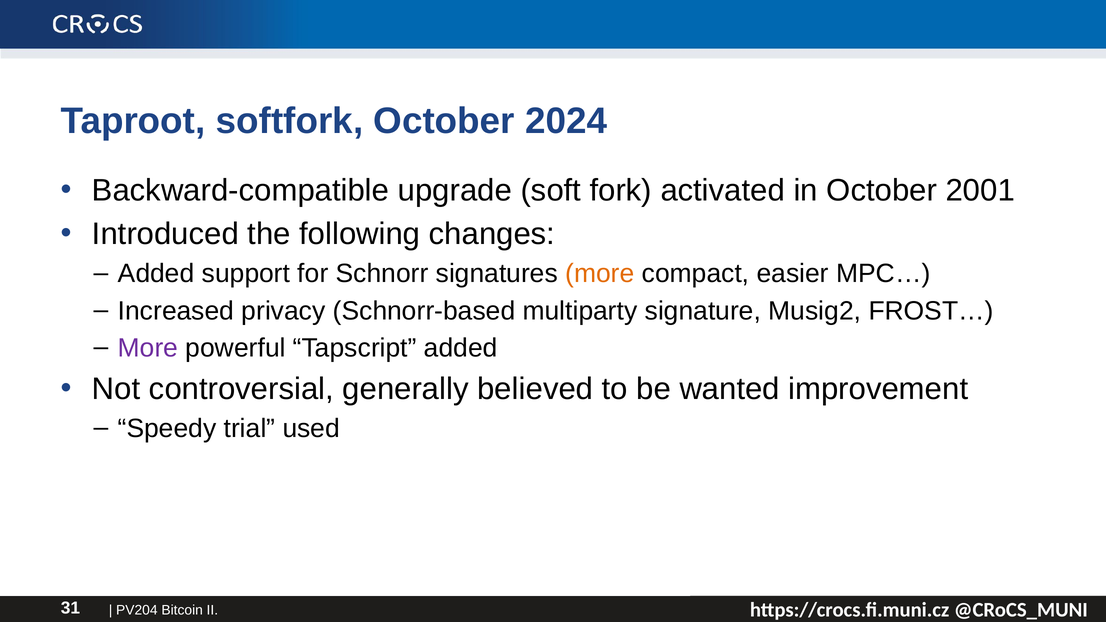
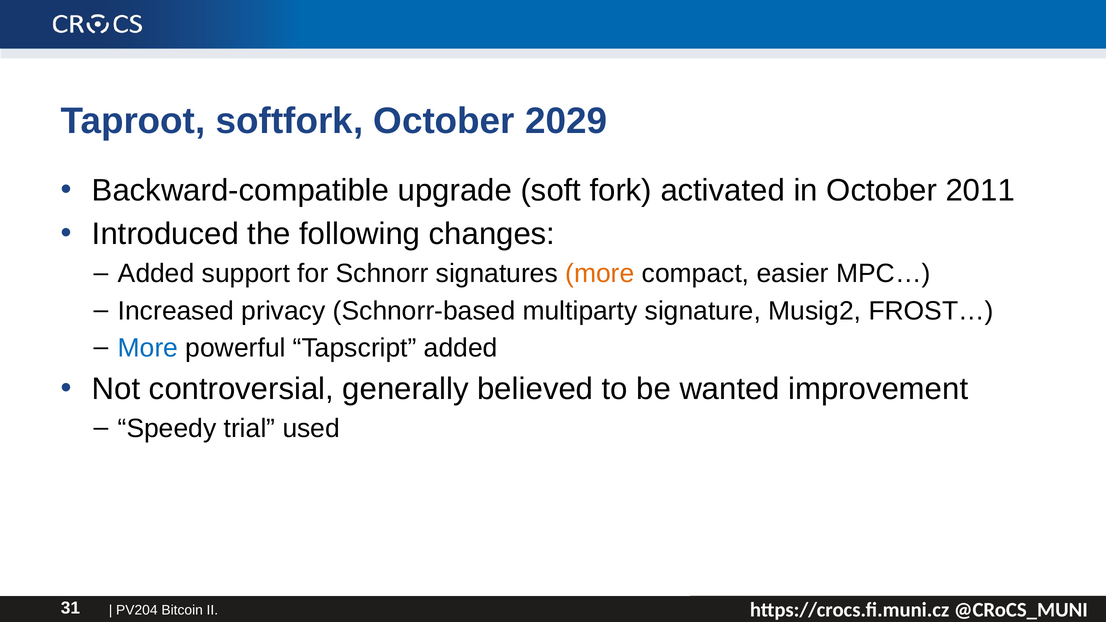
2024: 2024 -> 2029 (566, 121)
2001: 2001 -> 2011 (980, 191)
More colour: purple -> blue (148, 348)
